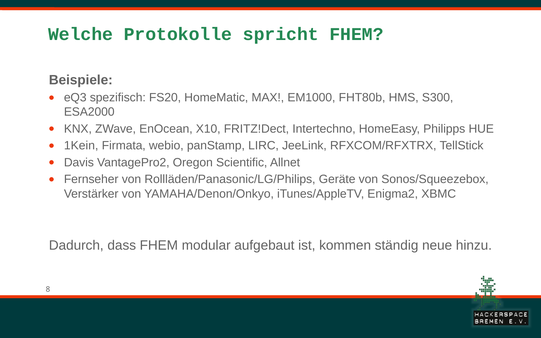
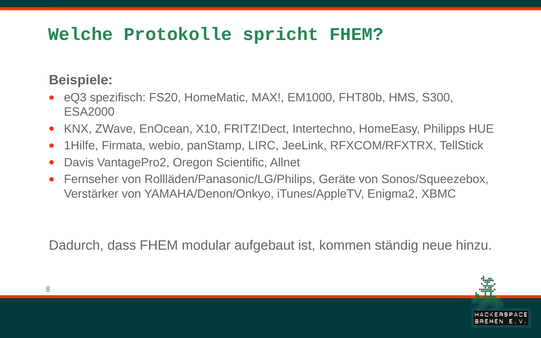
1Kein: 1Kein -> 1Hilfe (81, 146)
